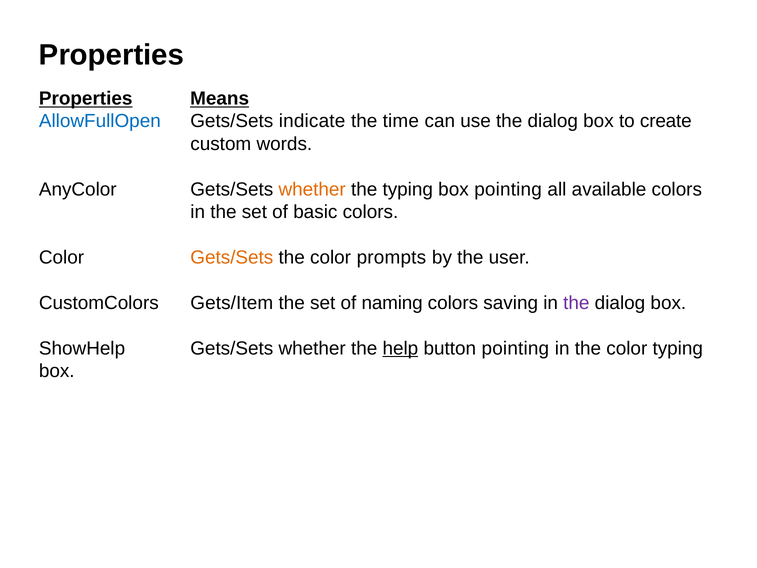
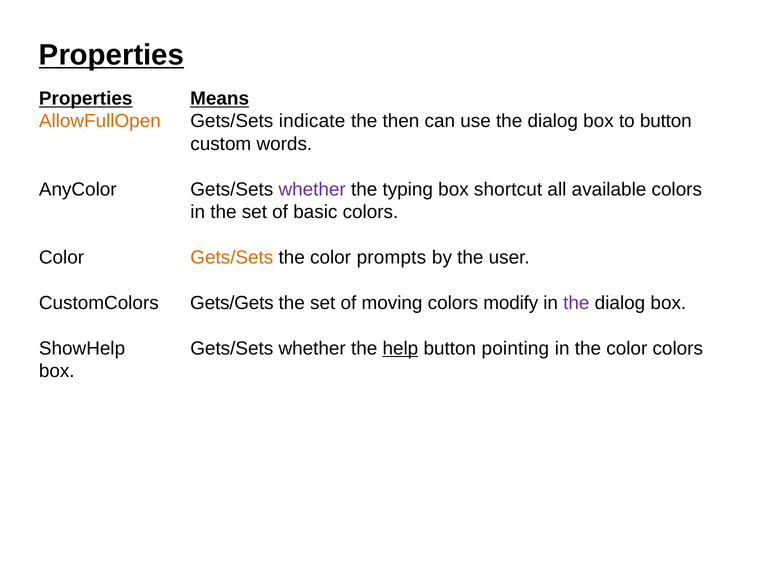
Properties underline: none -> present (112, 55)
AllowFullOpen colour: blue -> orange (100, 121)
time: time -> then (401, 121)
to create: create -> button (666, 121)
whether colour: orange -> purple (312, 189)
box pointing: pointing -> shortcut (508, 189)
Gets/Item: Gets/Item -> Gets/Gets (232, 303)
naming: naming -> moving (392, 303)
saving: saving -> modify (511, 303)
color typing: typing -> colors (678, 348)
